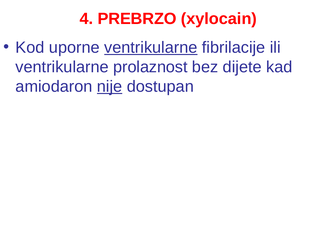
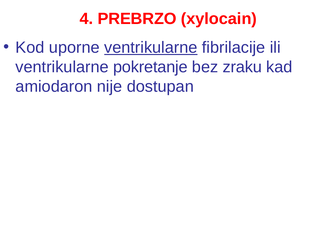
prolaznost: prolaznost -> pokretanje (150, 67)
dijete: dijete -> zraku (242, 67)
nije underline: present -> none (110, 87)
